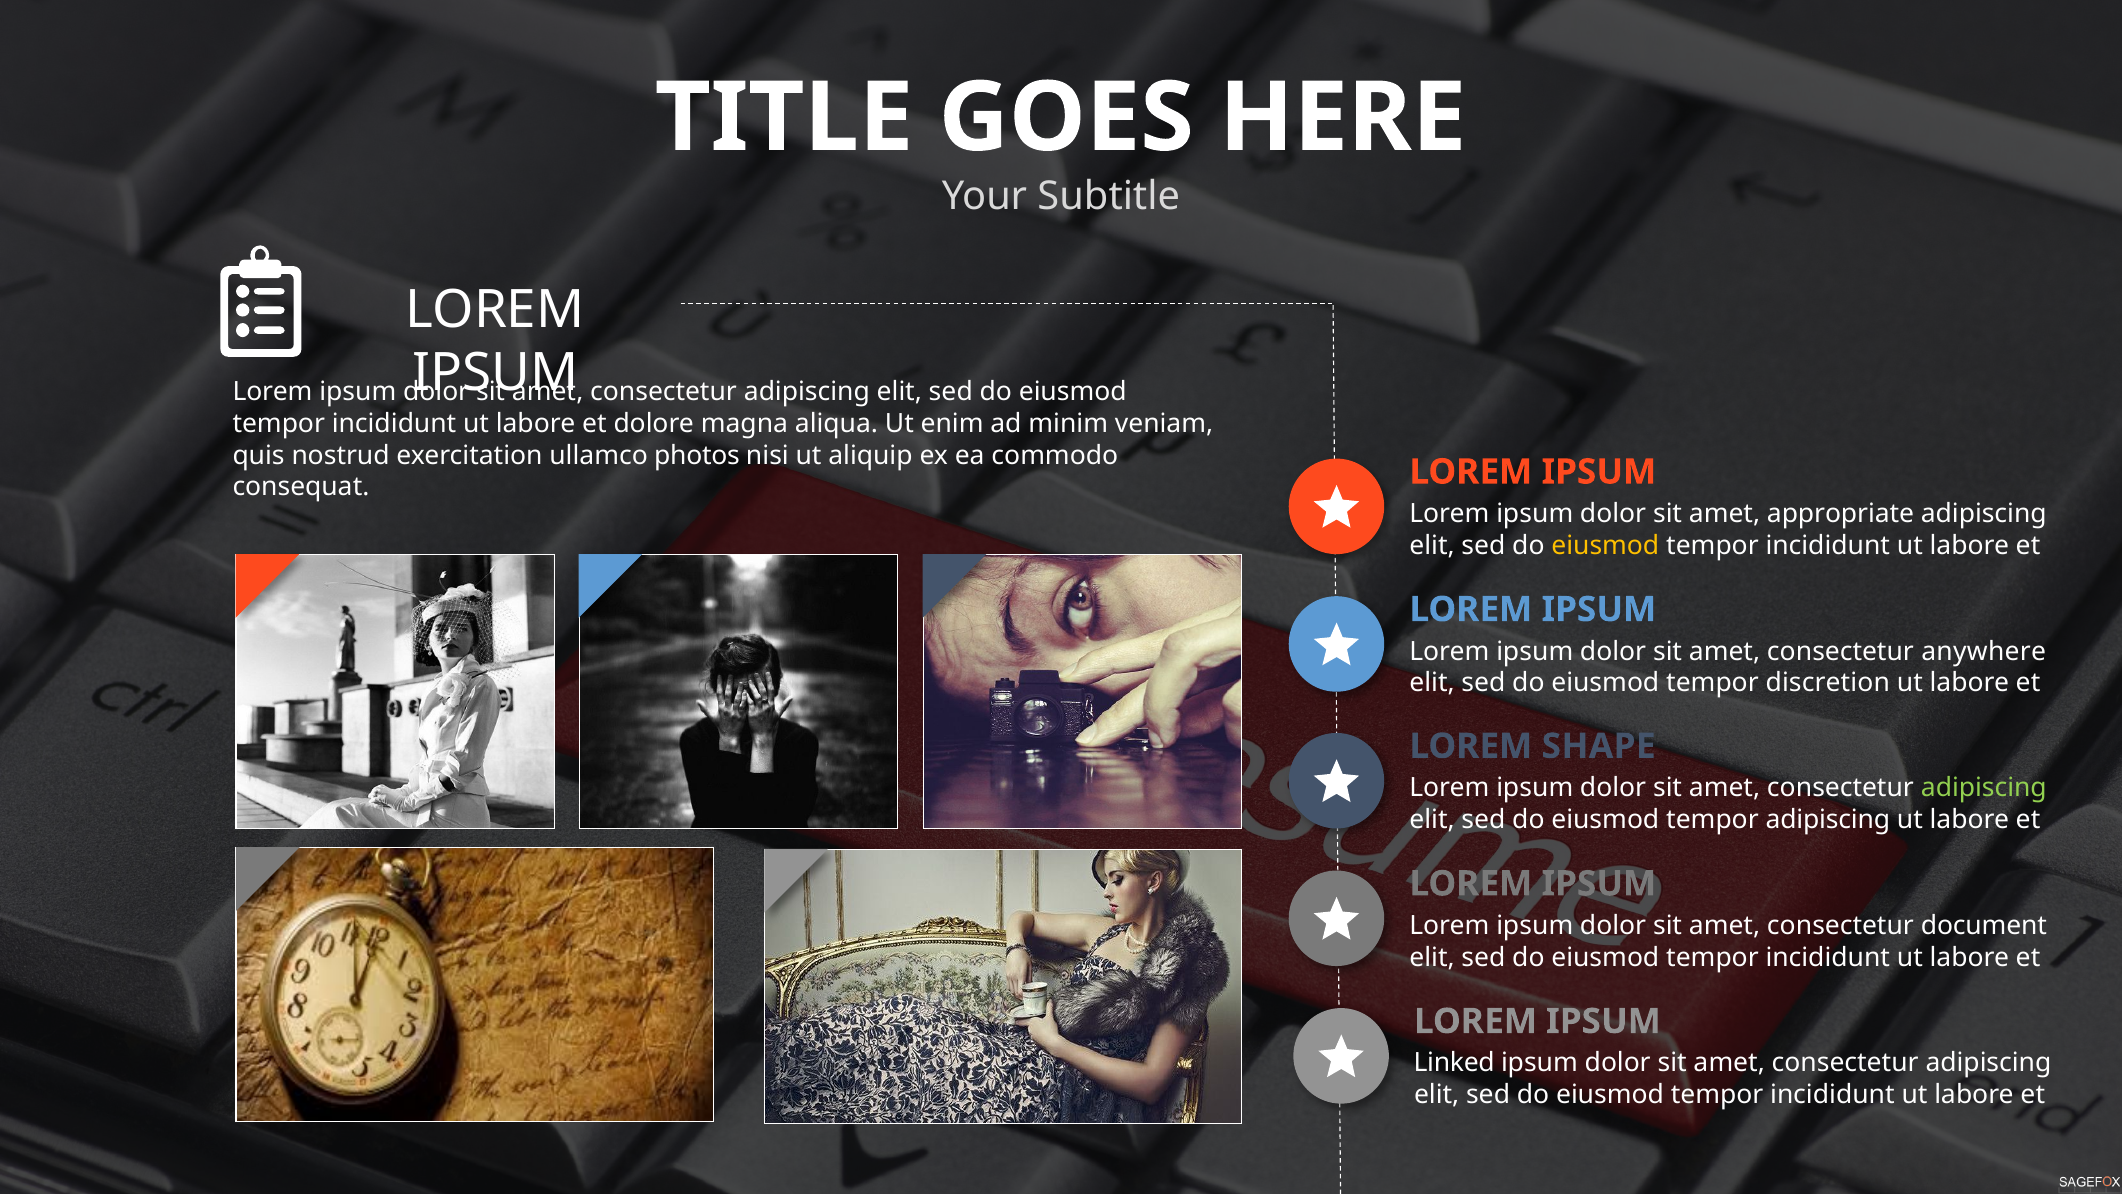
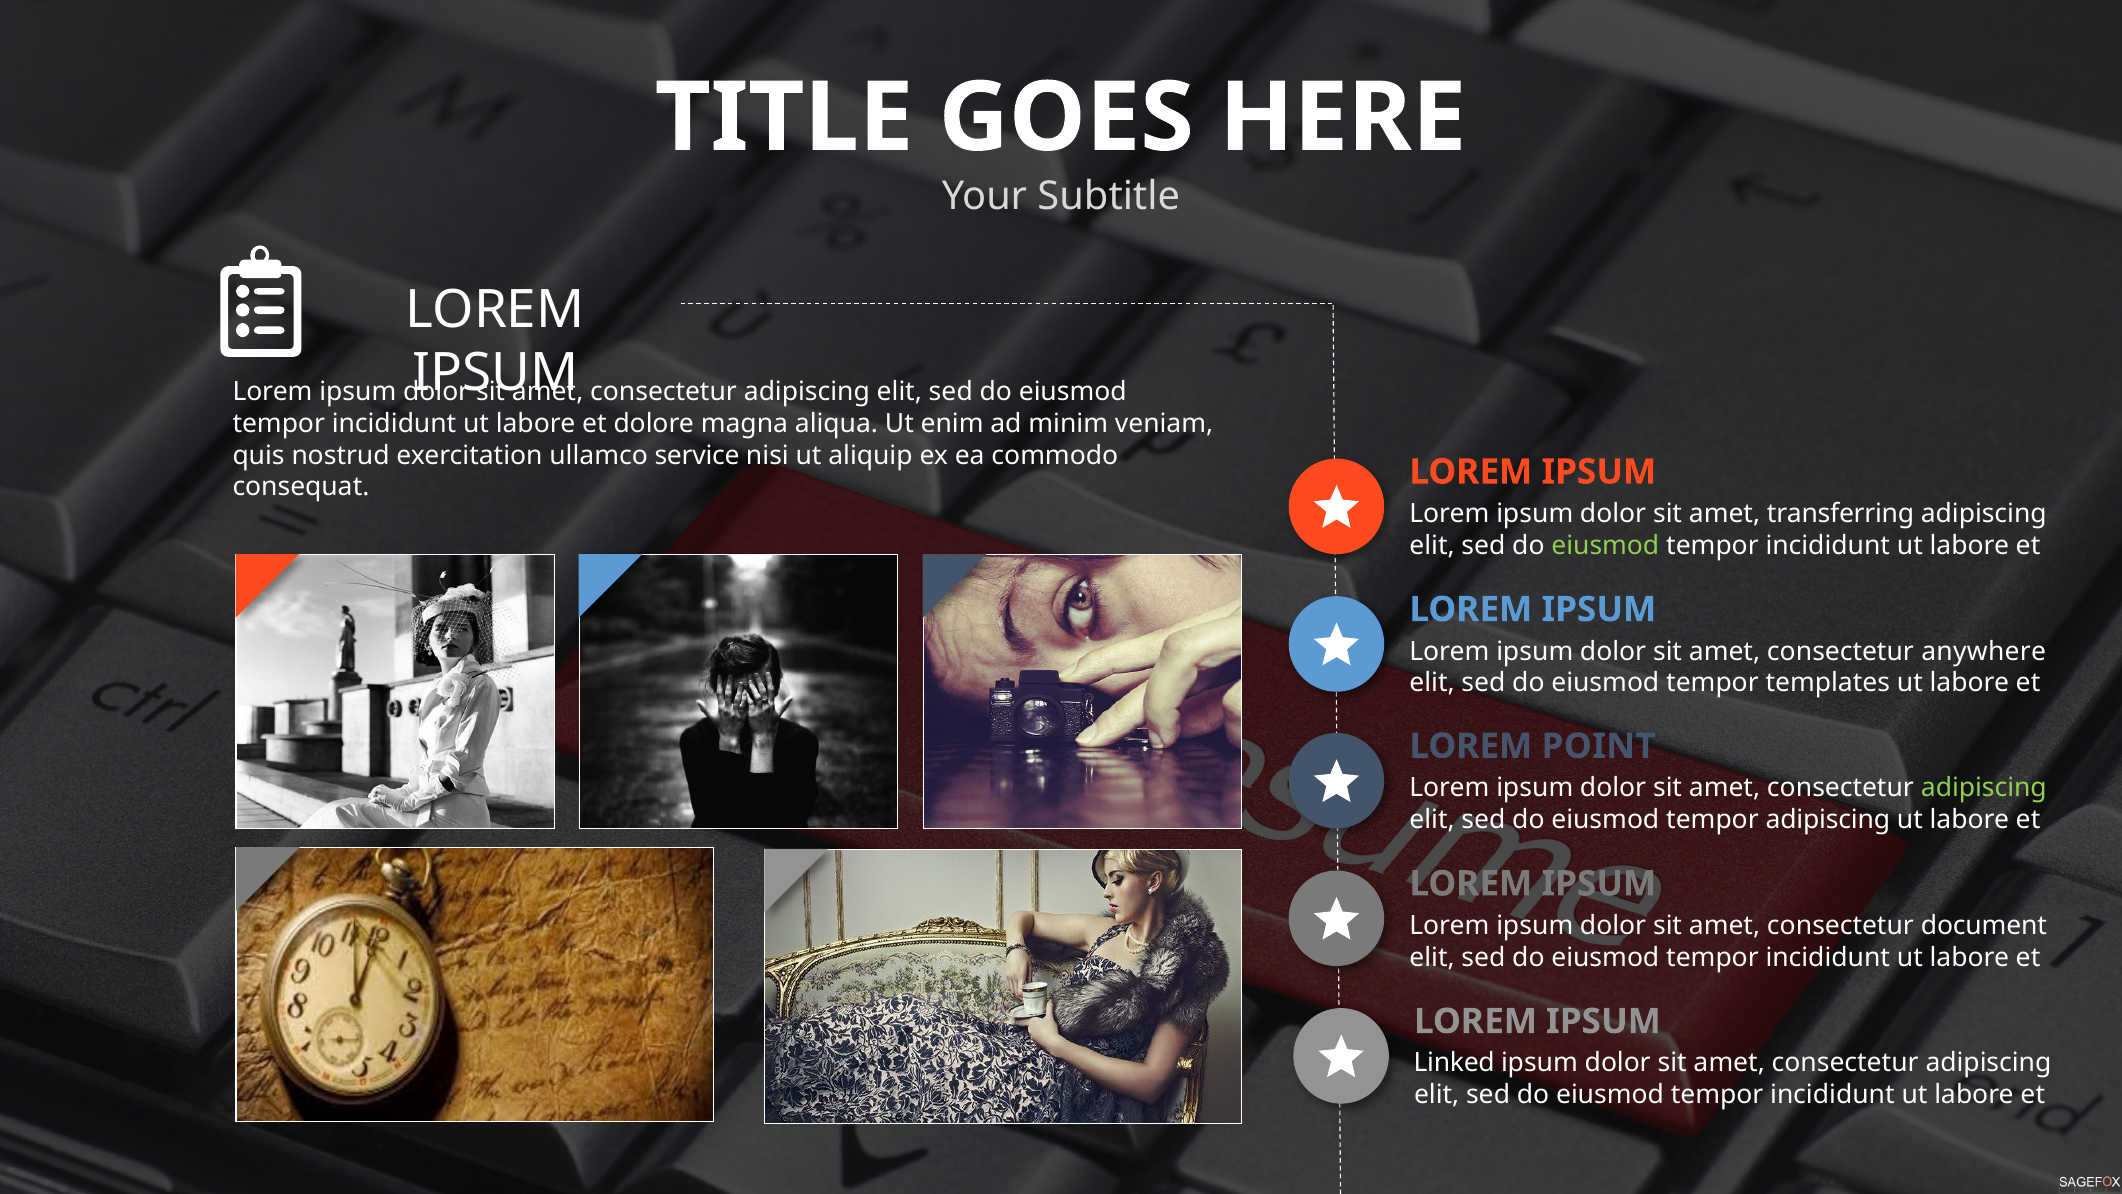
photos: photos -> service (697, 455)
appropriate: appropriate -> transferring (1841, 514)
eiusmod colour: yellow -> light green (1605, 545)
discretion: discretion -> templates (1828, 683)
SHAPE: SHAPE -> POINT (1599, 746)
